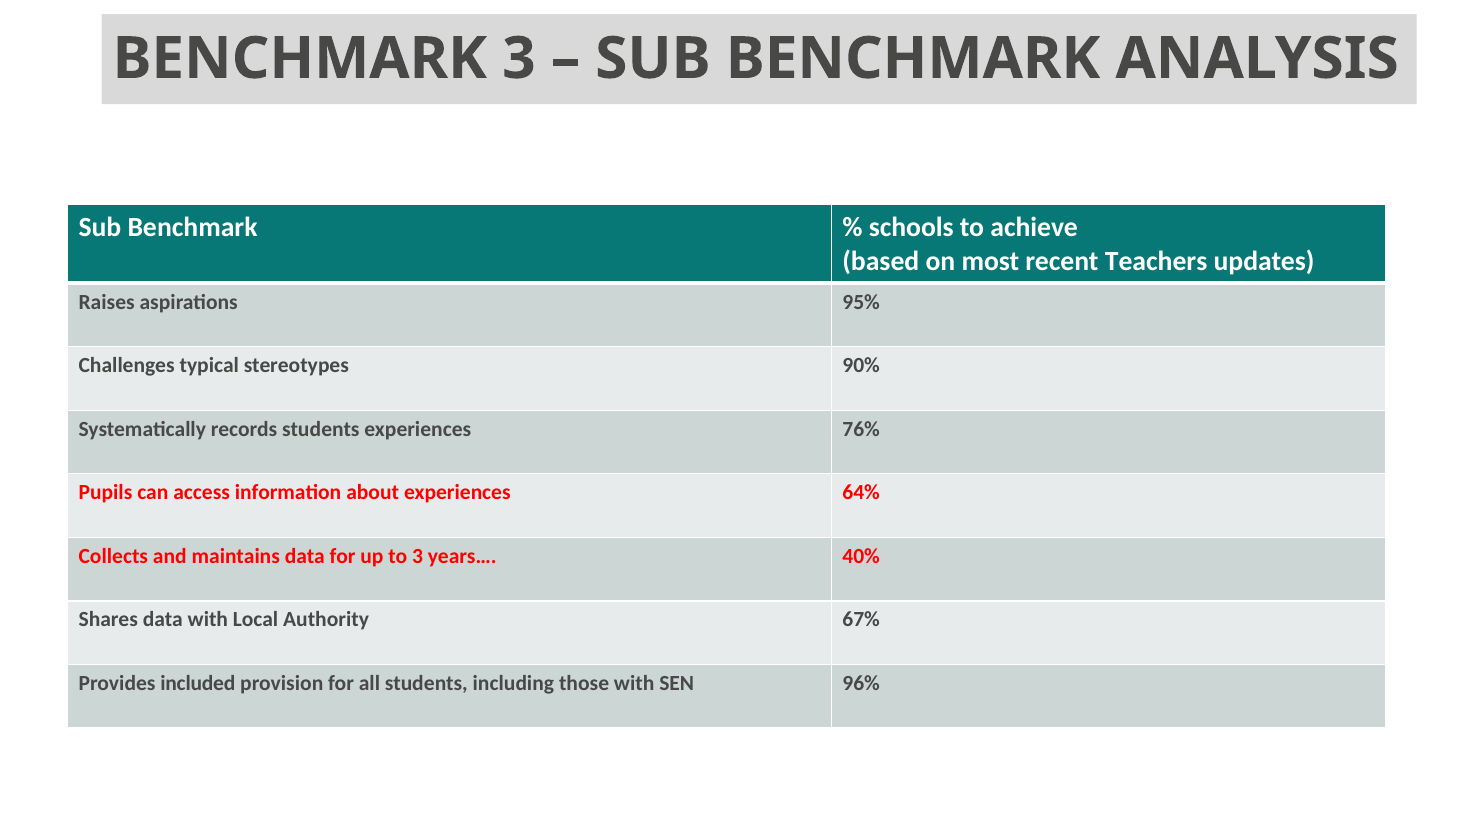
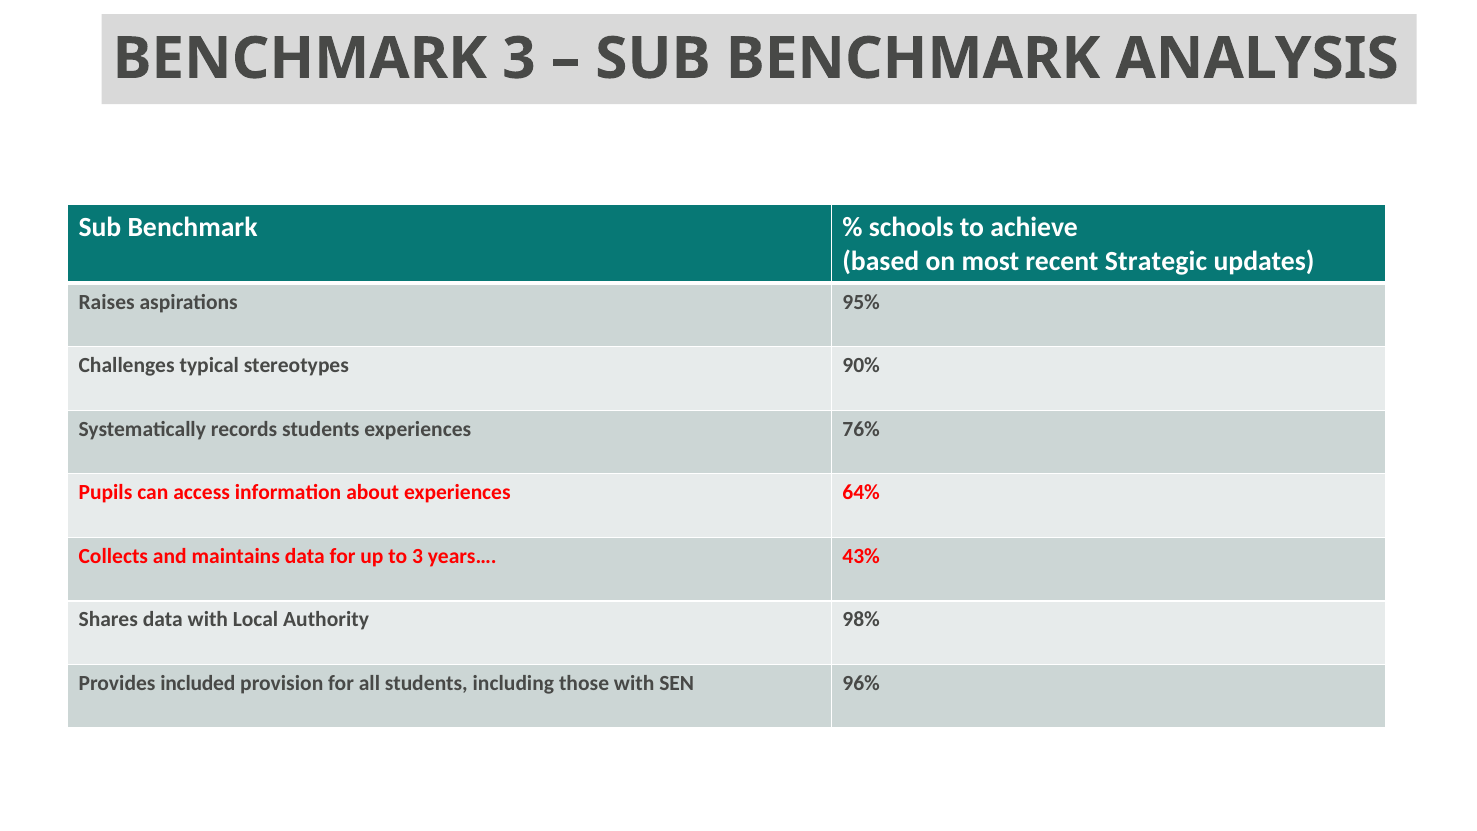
Teachers: Teachers -> Strategic (1156, 261)
40%: 40% -> 43% (861, 556)
67%: 67% -> 98% (861, 620)
